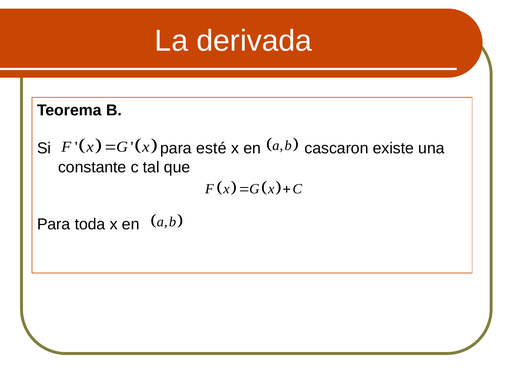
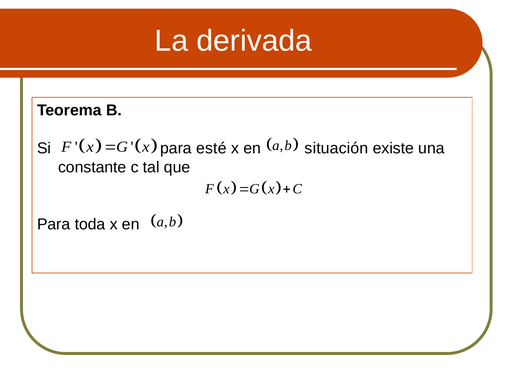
cascaron: cascaron -> situación (336, 148)
